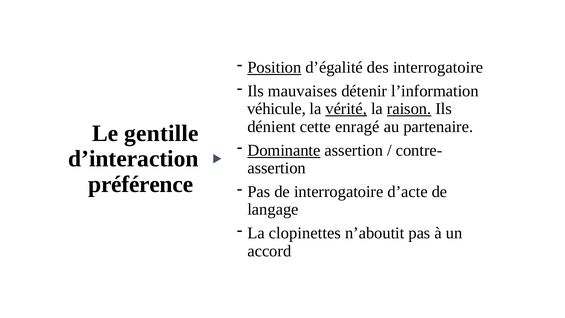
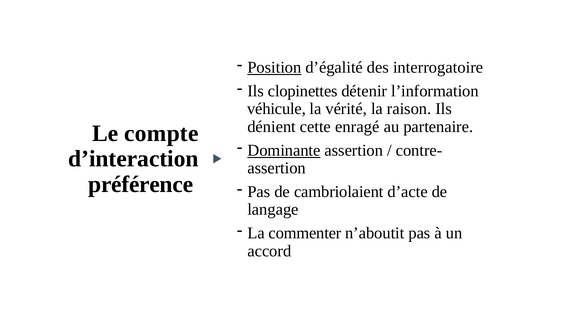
mauvaises: mauvaises -> clopinettes (303, 91)
vérité underline: present -> none (346, 109)
raison underline: present -> none (409, 109)
gentille: gentille -> compte (161, 133)
de interrogatoire: interrogatoire -> cambriolaient (339, 192)
clopinettes: clopinettes -> commenter (305, 233)
